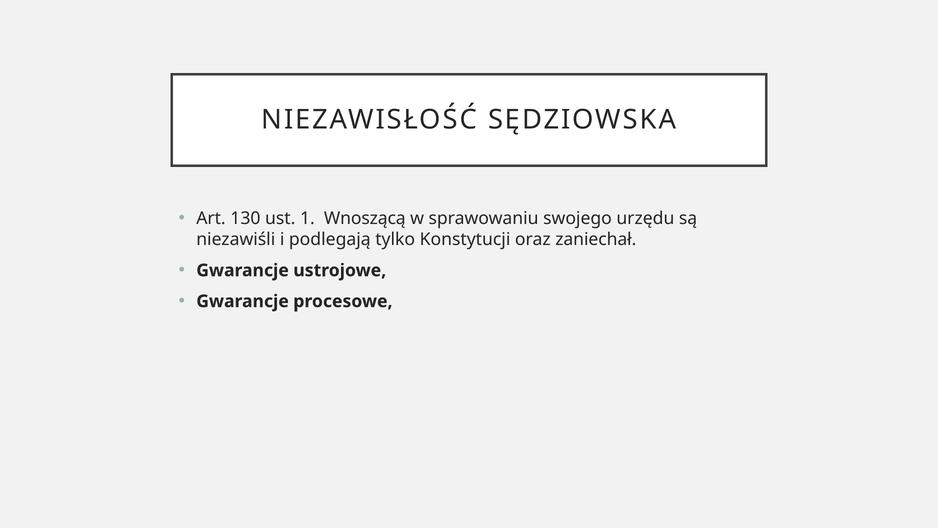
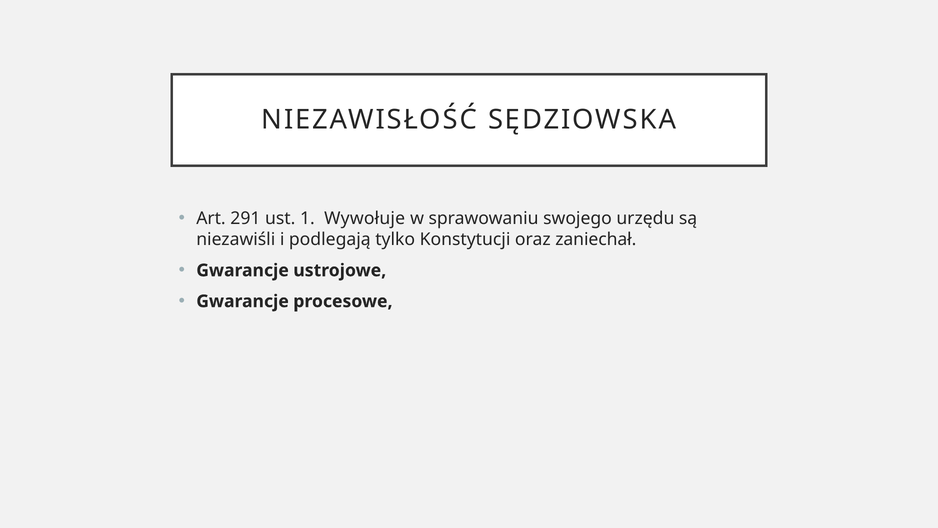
130: 130 -> 291 (245, 218)
Wnoszącą: Wnoszącą -> Wywołuje (365, 218)
